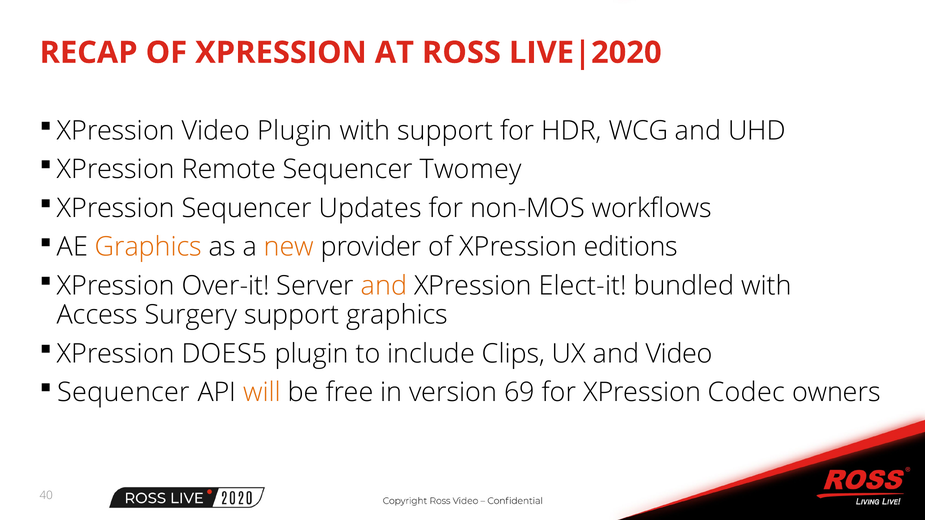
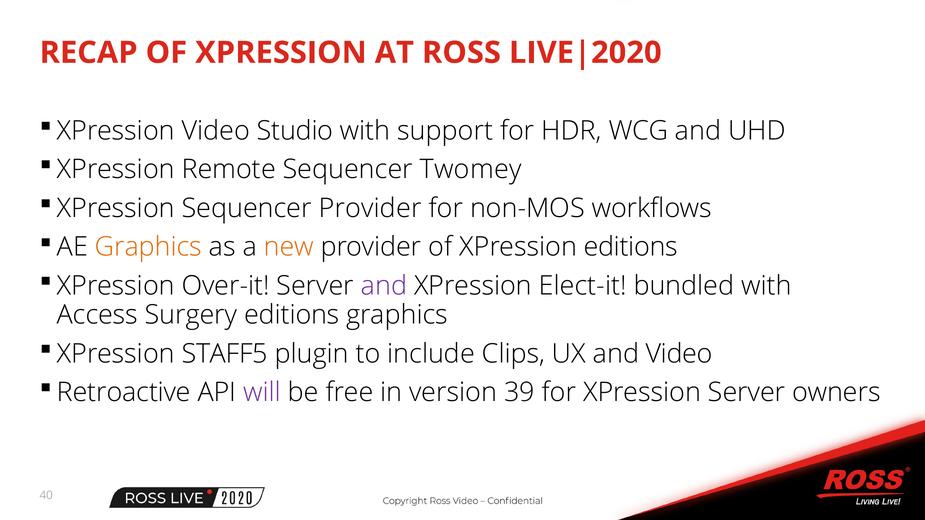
Video Plugin: Plugin -> Studio (295, 131)
Sequencer Updates: Updates -> Provider (370, 208)
and colour: orange -> purple (384, 286)
Surgery support: support -> editions (292, 315)
DOES5: DOES5 -> STAFF5 (225, 354)
Sequencer: Sequencer -> Retroactive (124, 393)
will colour: orange -> purple (262, 393)
69: 69 -> 39 (519, 393)
XPression Codec: Codec -> Server (747, 393)
